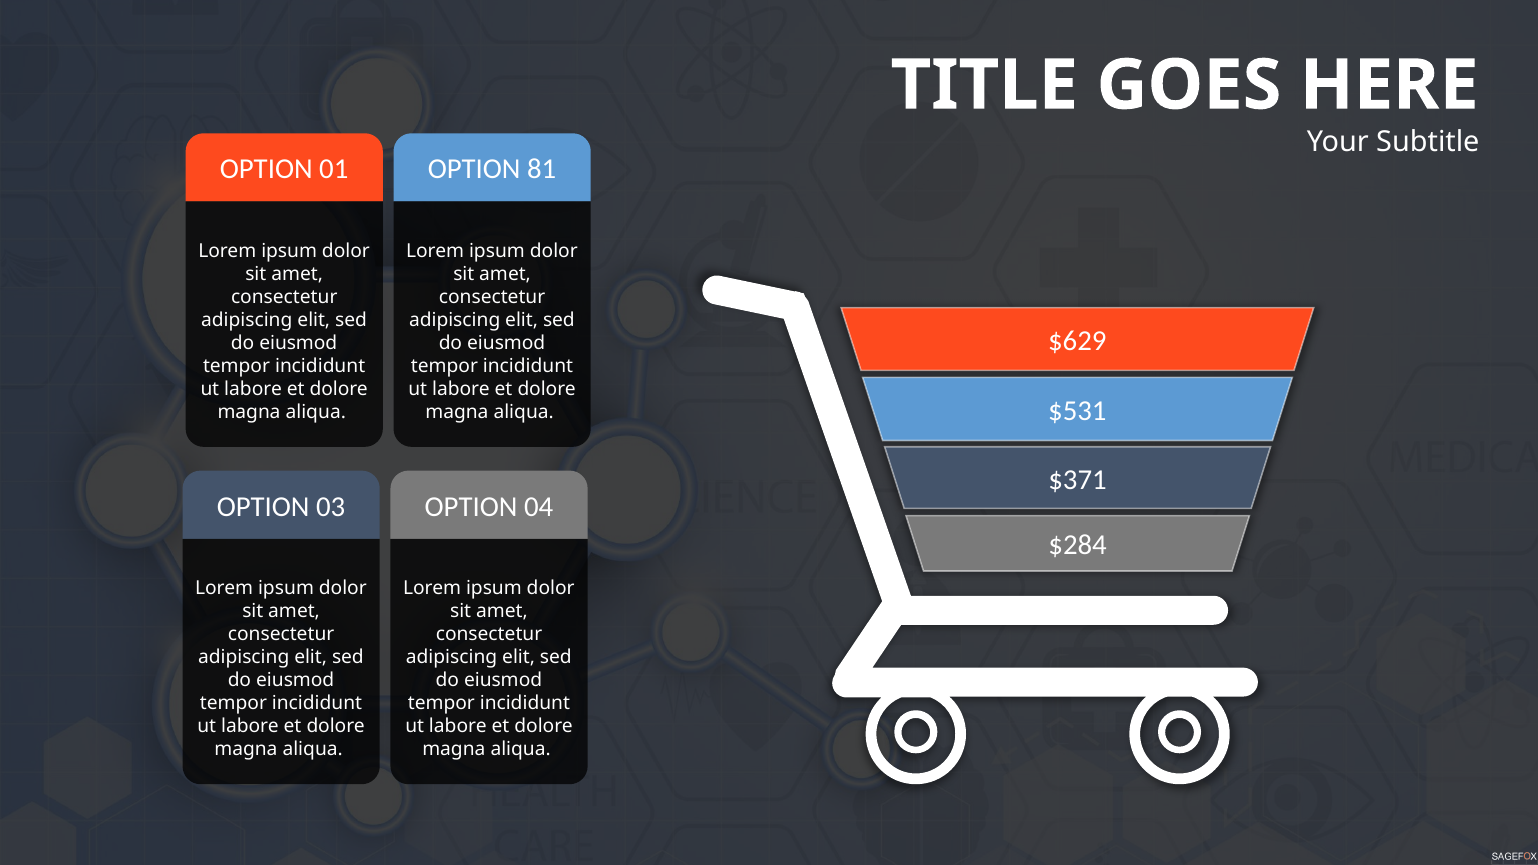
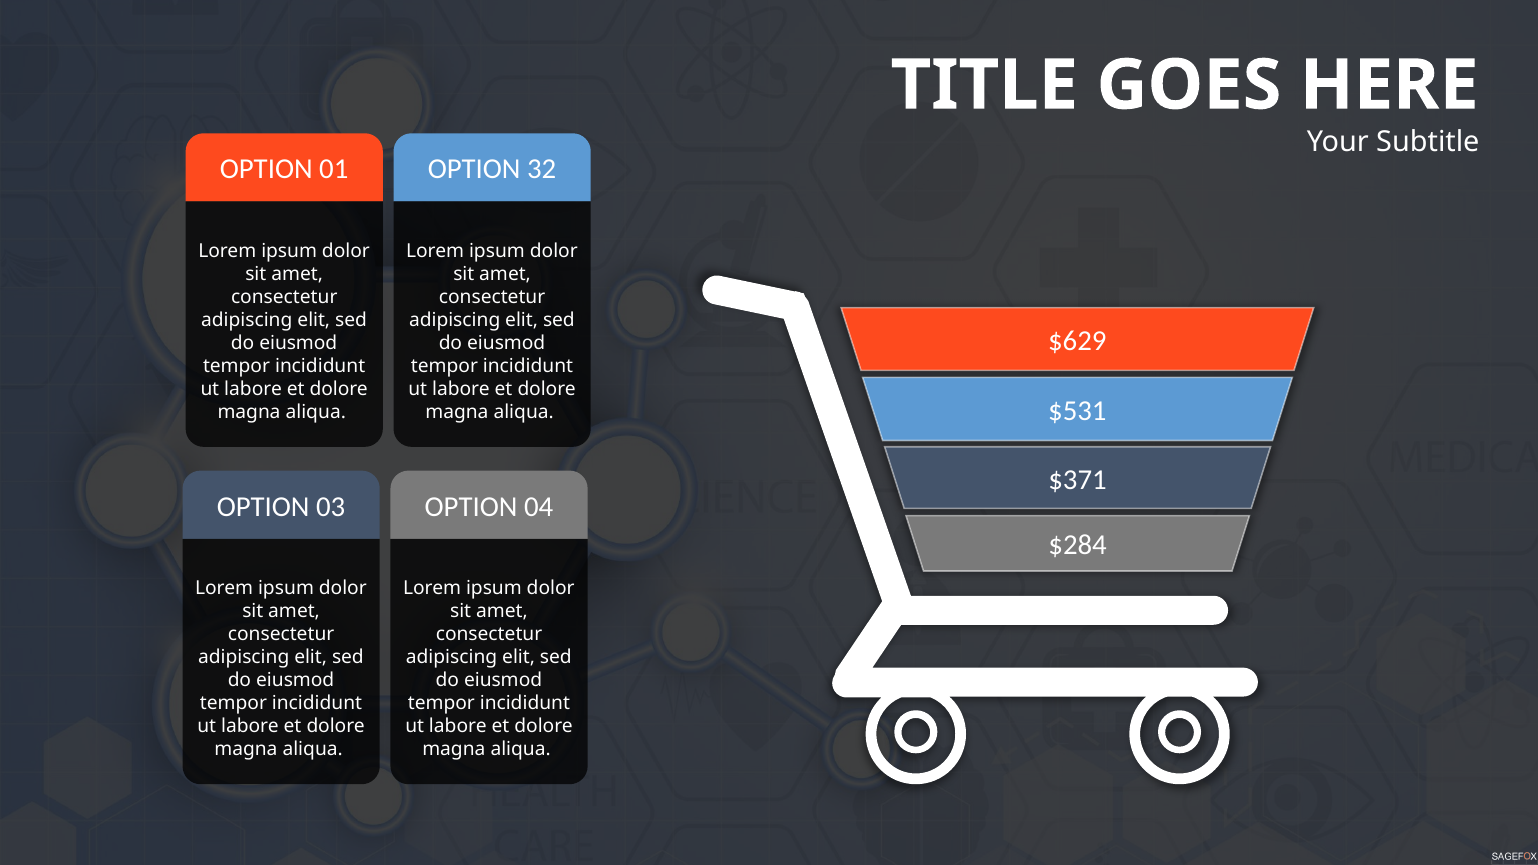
81: 81 -> 32 (542, 169)
